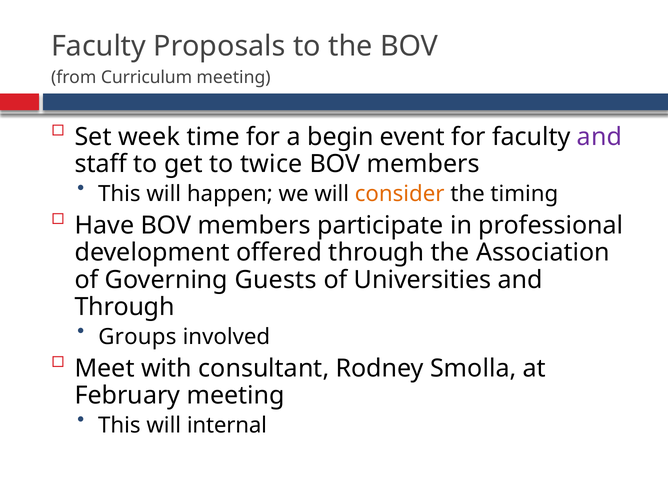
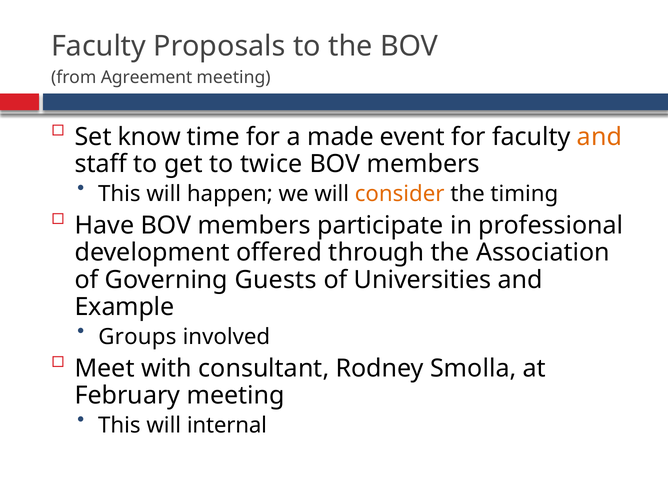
Curriculum: Curriculum -> Agreement (147, 77)
week: week -> know (149, 137)
begin: begin -> made (340, 137)
and colour: purple -> orange (599, 137)
Through: Through -> Example (125, 307)
